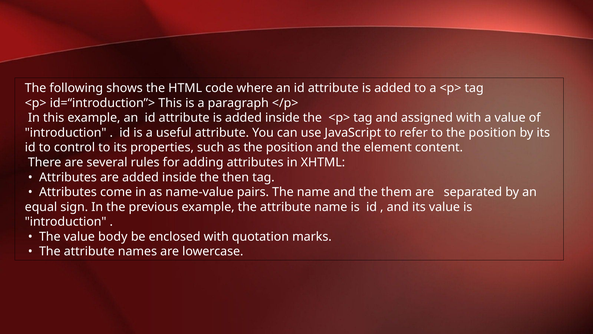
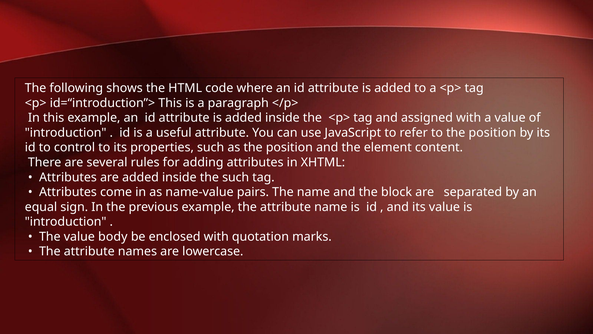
the then: then -> such (236, 177)
them: them -> block (397, 192)
